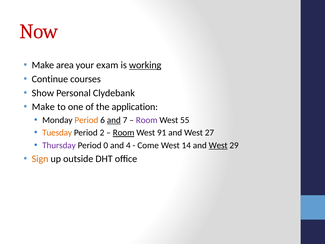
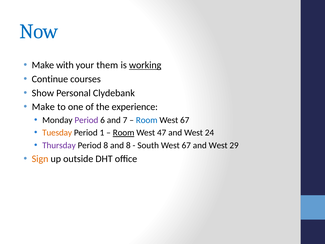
Now colour: red -> blue (39, 32)
area: area -> with (65, 65)
exam: exam -> them (107, 65)
application: application -> experience (135, 107)
Period colour: orange -> purple (86, 120)
and underline: present -> none (114, 120)
Room colour: purple -> blue (147, 120)
55: 55 -> 67 (185, 120)
2: 2 -> 1 (102, 133)
91: 91 -> 47 (162, 133)
27: 27 -> 24 (209, 133)
Period 0: 0 -> 8 (106, 145)
and 4: 4 -> 8 (128, 145)
Come: Come -> South (148, 145)
14: 14 -> 67 (186, 145)
West underline: present -> none (218, 145)
